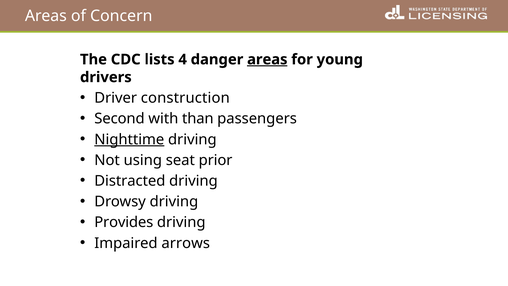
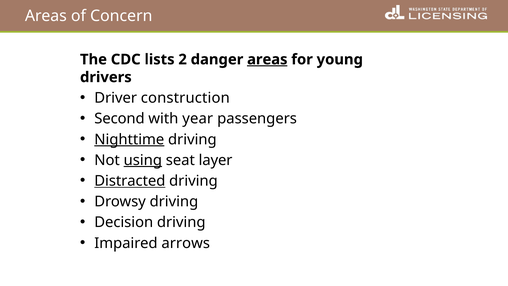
4: 4 -> 2 (183, 59)
than: than -> year (198, 119)
using underline: none -> present (143, 160)
prior: prior -> layer (216, 160)
Distracted underline: none -> present (130, 181)
Provides: Provides -> Decision (124, 222)
